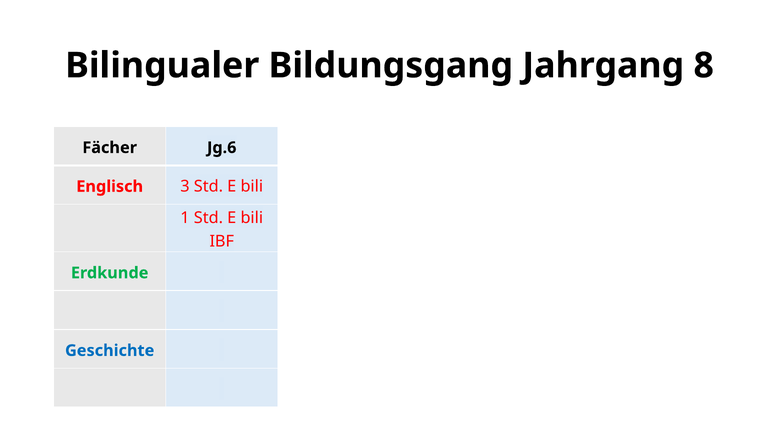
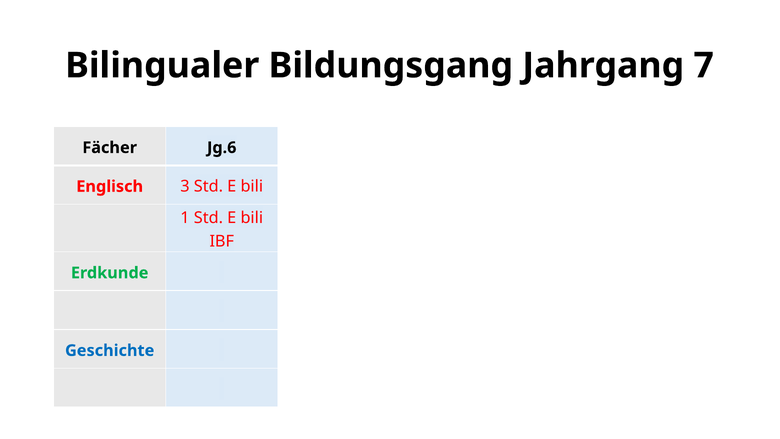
8: 8 -> 7 (704, 66)
